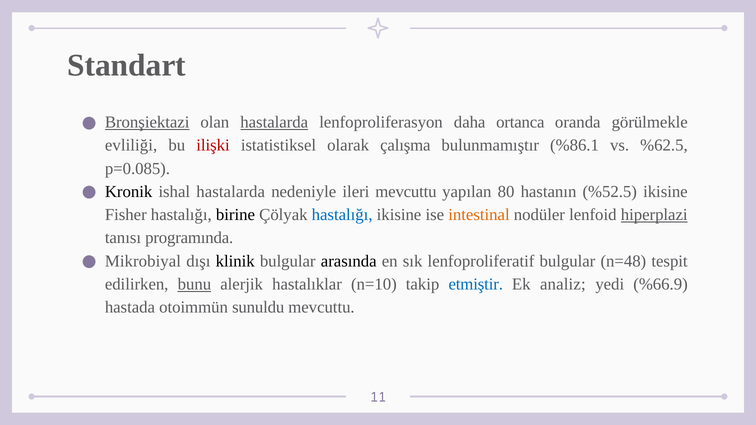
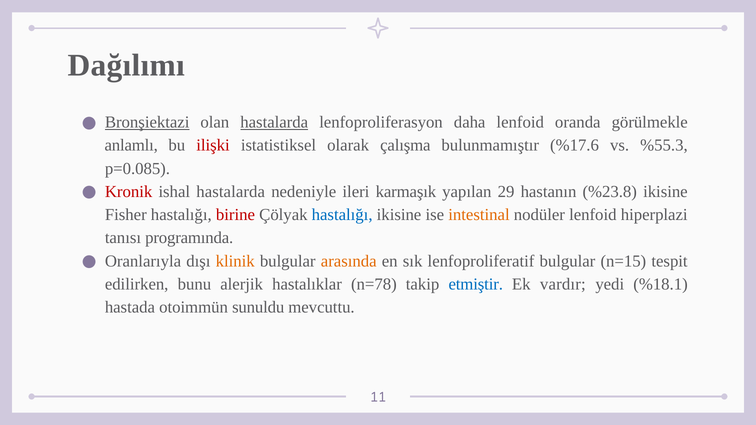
Standart: Standart -> Dağılımı (126, 65)
daha ortanca: ortanca -> lenfoid (520, 122)
evliliği: evliliği -> anlamlı (131, 145)
%86.1: %86.1 -> %17.6 (575, 145)
%62.5: %62.5 -> %55.3 (664, 145)
Kronik colour: black -> red (129, 192)
ileri mevcuttu: mevcuttu -> karmaşık (406, 192)
80: 80 -> 29 (506, 192)
%52.5: %52.5 -> %23.8 (610, 192)
birine colour: black -> red (235, 215)
hiperplazi underline: present -> none (654, 215)
Mikrobiyal: Mikrobiyal -> Oranlarıyla (143, 261)
klinik colour: black -> orange (235, 261)
arasında colour: black -> orange (349, 261)
n=48: n=48 -> n=15 (623, 261)
bunu underline: present -> none (194, 284)
n=10: n=10 -> n=78 (374, 284)
analiz: analiz -> vardır (563, 284)
%66.9: %66.9 -> %18.1 (661, 284)
